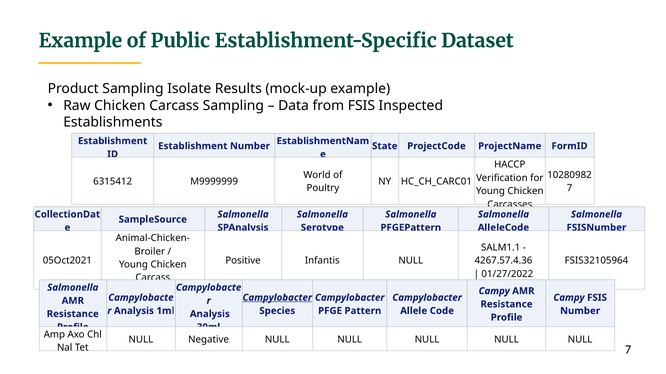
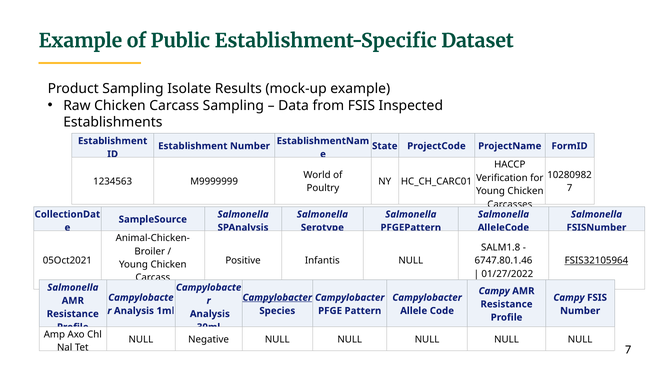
6315412: 6315412 -> 1234563 (113, 182)
SALM1.1: SALM1.1 -> SALM1.8 (501, 248)
4267.57.4.36: 4267.57.4.36 -> 6747.80.1.46 (503, 261)
FSIS32105964 underline: none -> present (596, 261)
